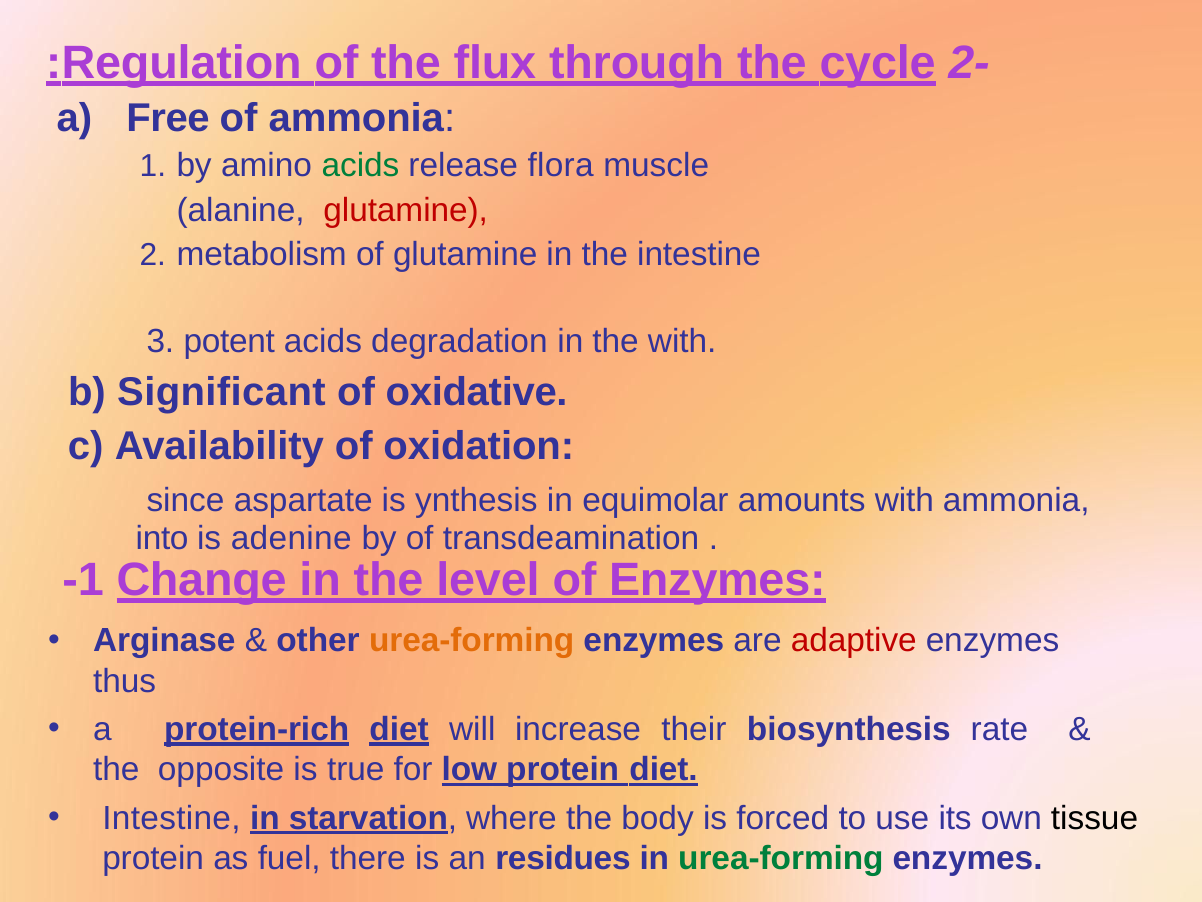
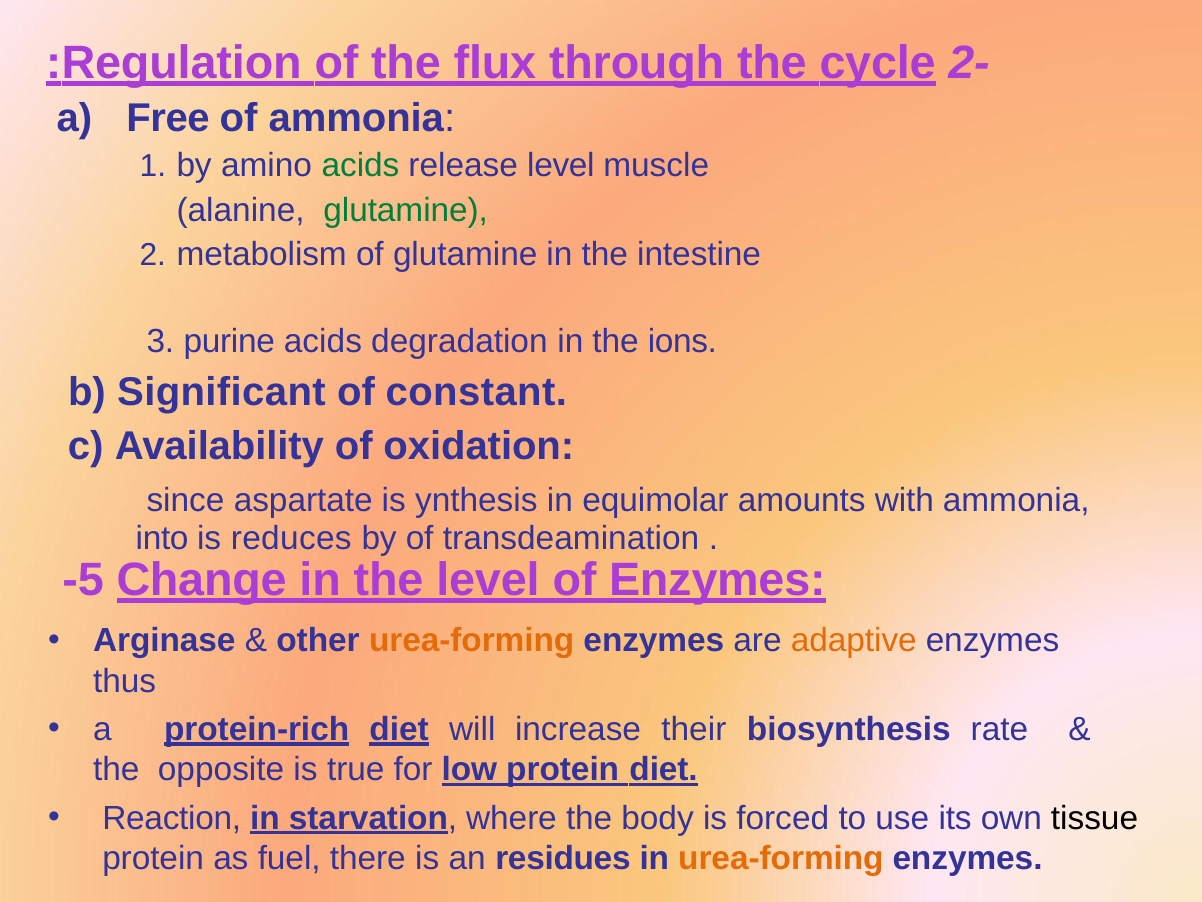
release flora: flora -> level (561, 166)
glutamine colour: red -> green (406, 210)
potent: potent -> purine (229, 341)
the with: with -> ions (682, 341)
oxidative: oxidative -> constant (476, 393)
adenine: adenine -> reduces (291, 538)
-1: -1 -> -5 (83, 580)
adaptive colour: red -> orange (854, 641)
Intestine: Intestine -> Reaction (172, 818)
urea-forming colour: green -> orange (781, 858)
